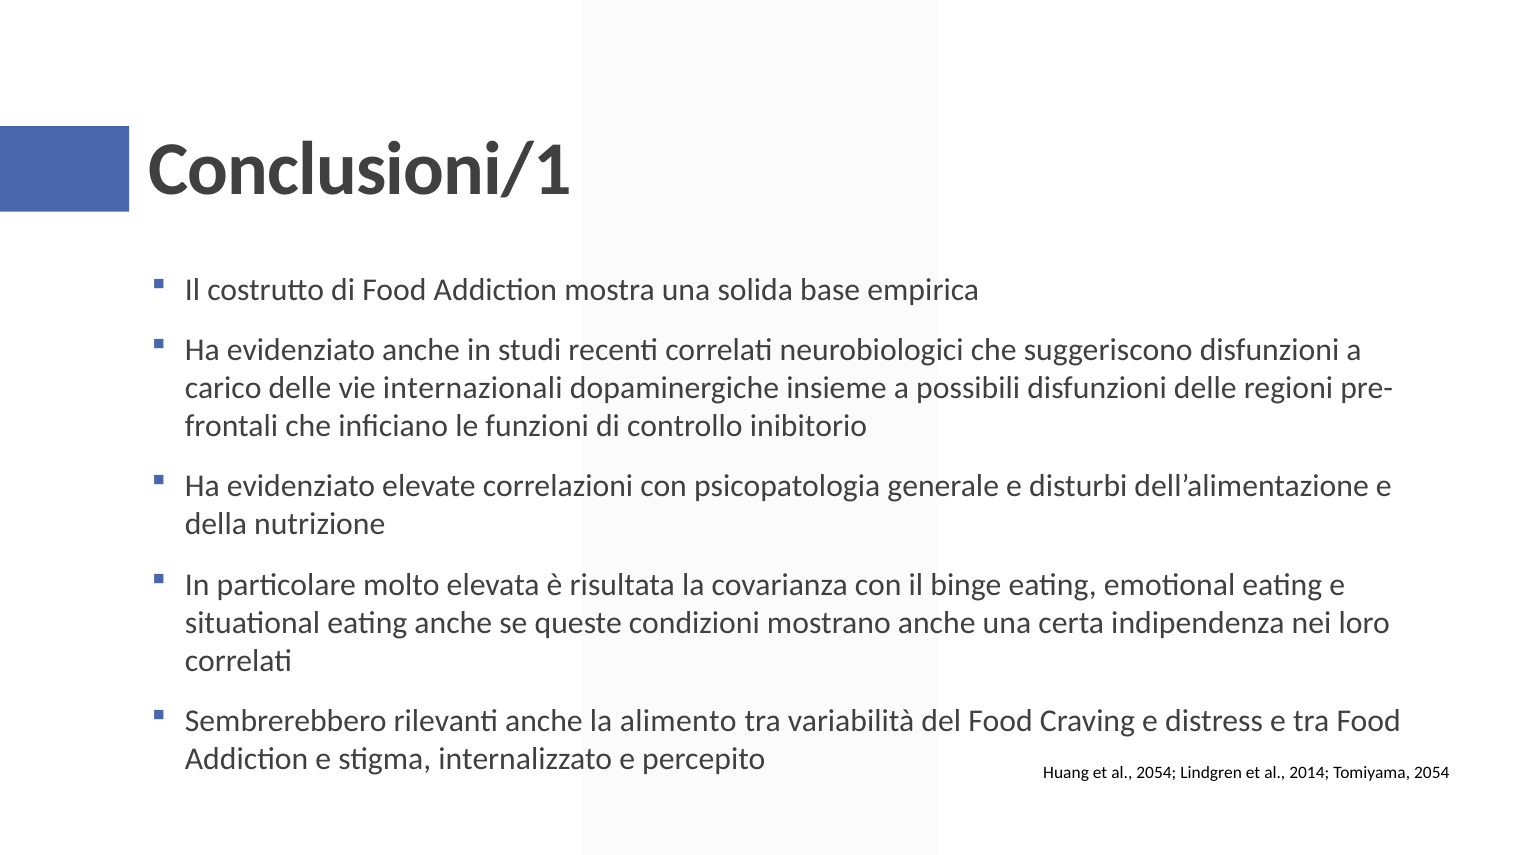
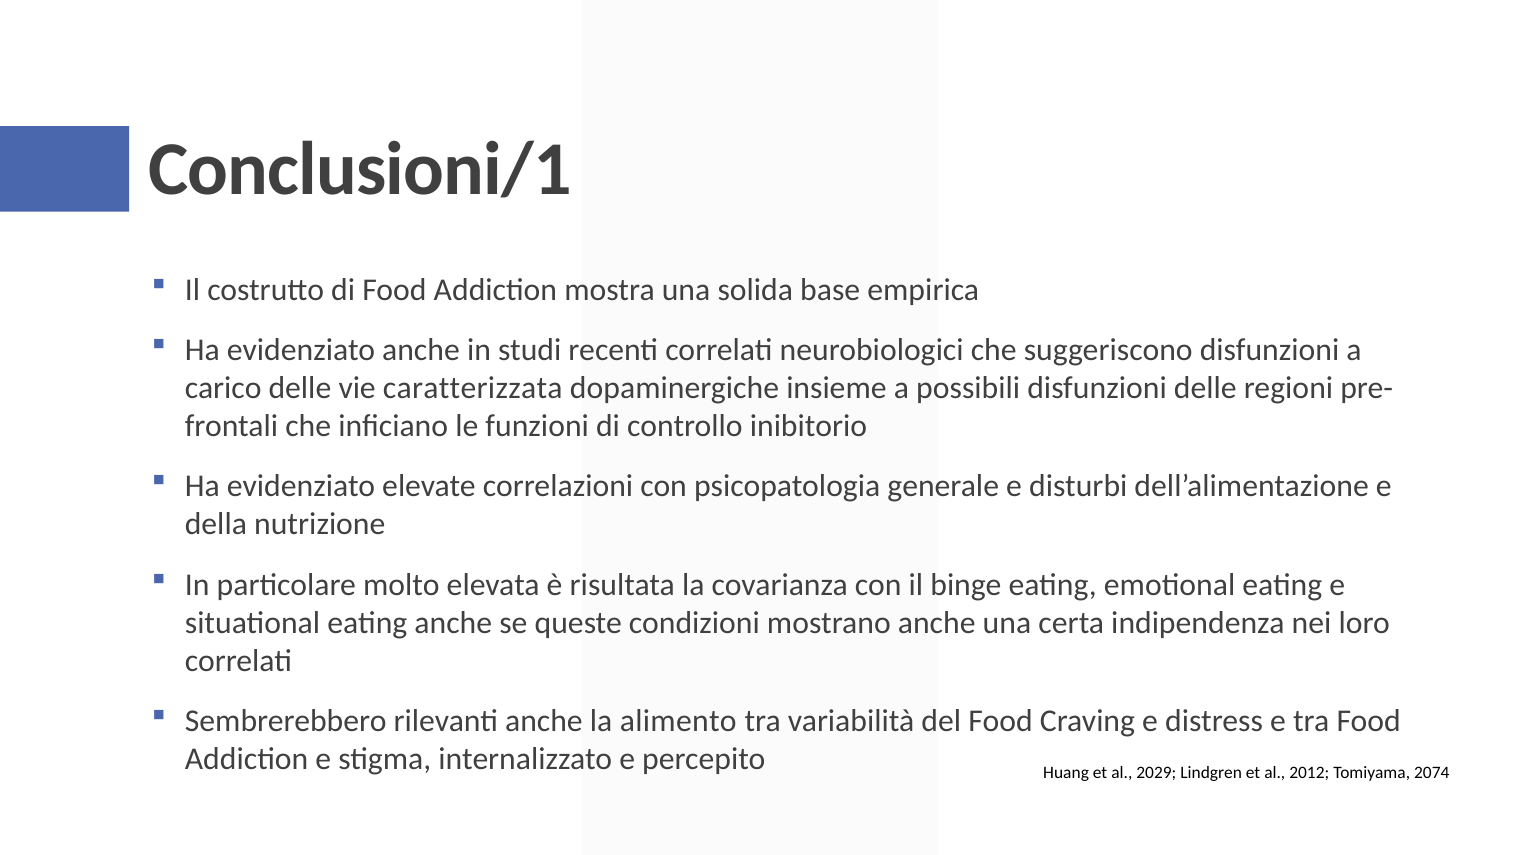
internazionali: internazionali -> caratterizzata (473, 388)
al 2054: 2054 -> 2029 (1156, 773)
2014: 2014 -> 2012 (1309, 773)
Tomiyama 2054: 2054 -> 2074 (1432, 773)
